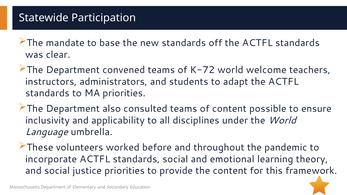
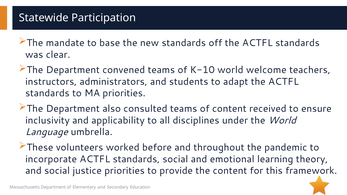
K-72: K-72 -> K-10 (202, 70)
possible: possible -> received (268, 109)
